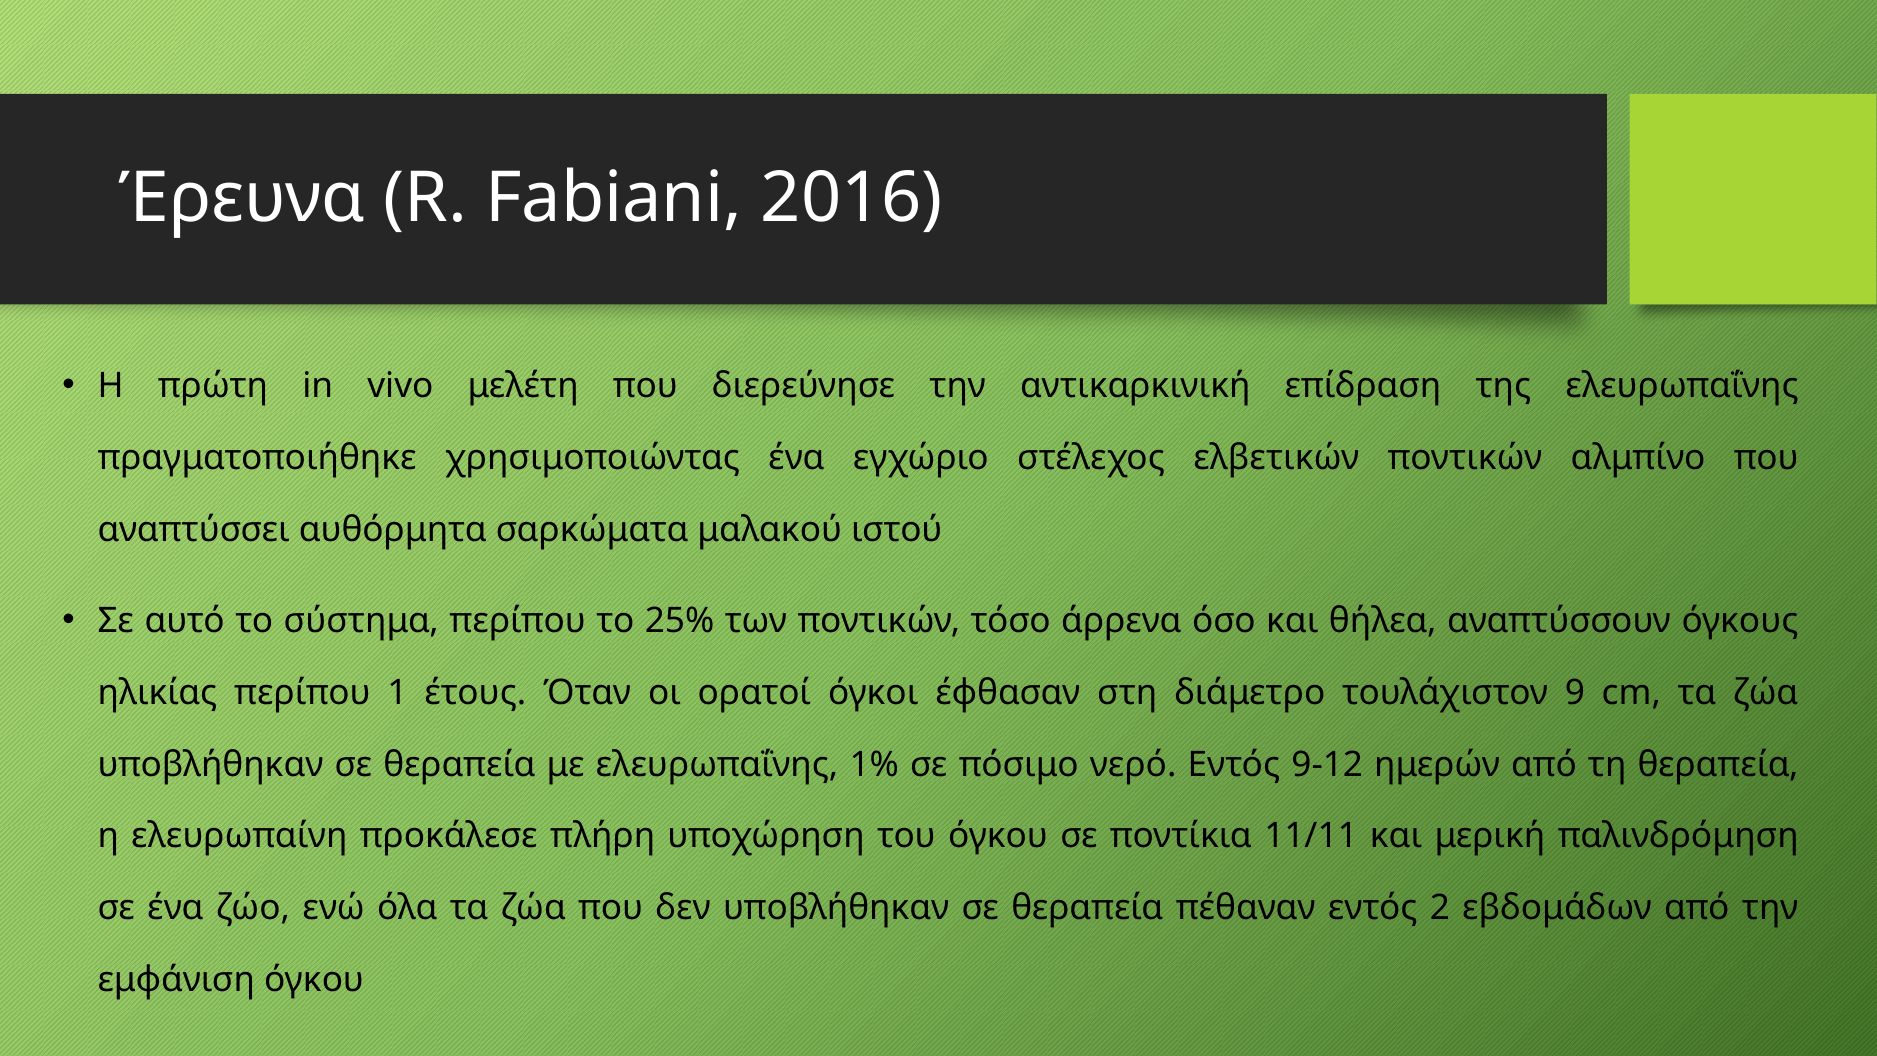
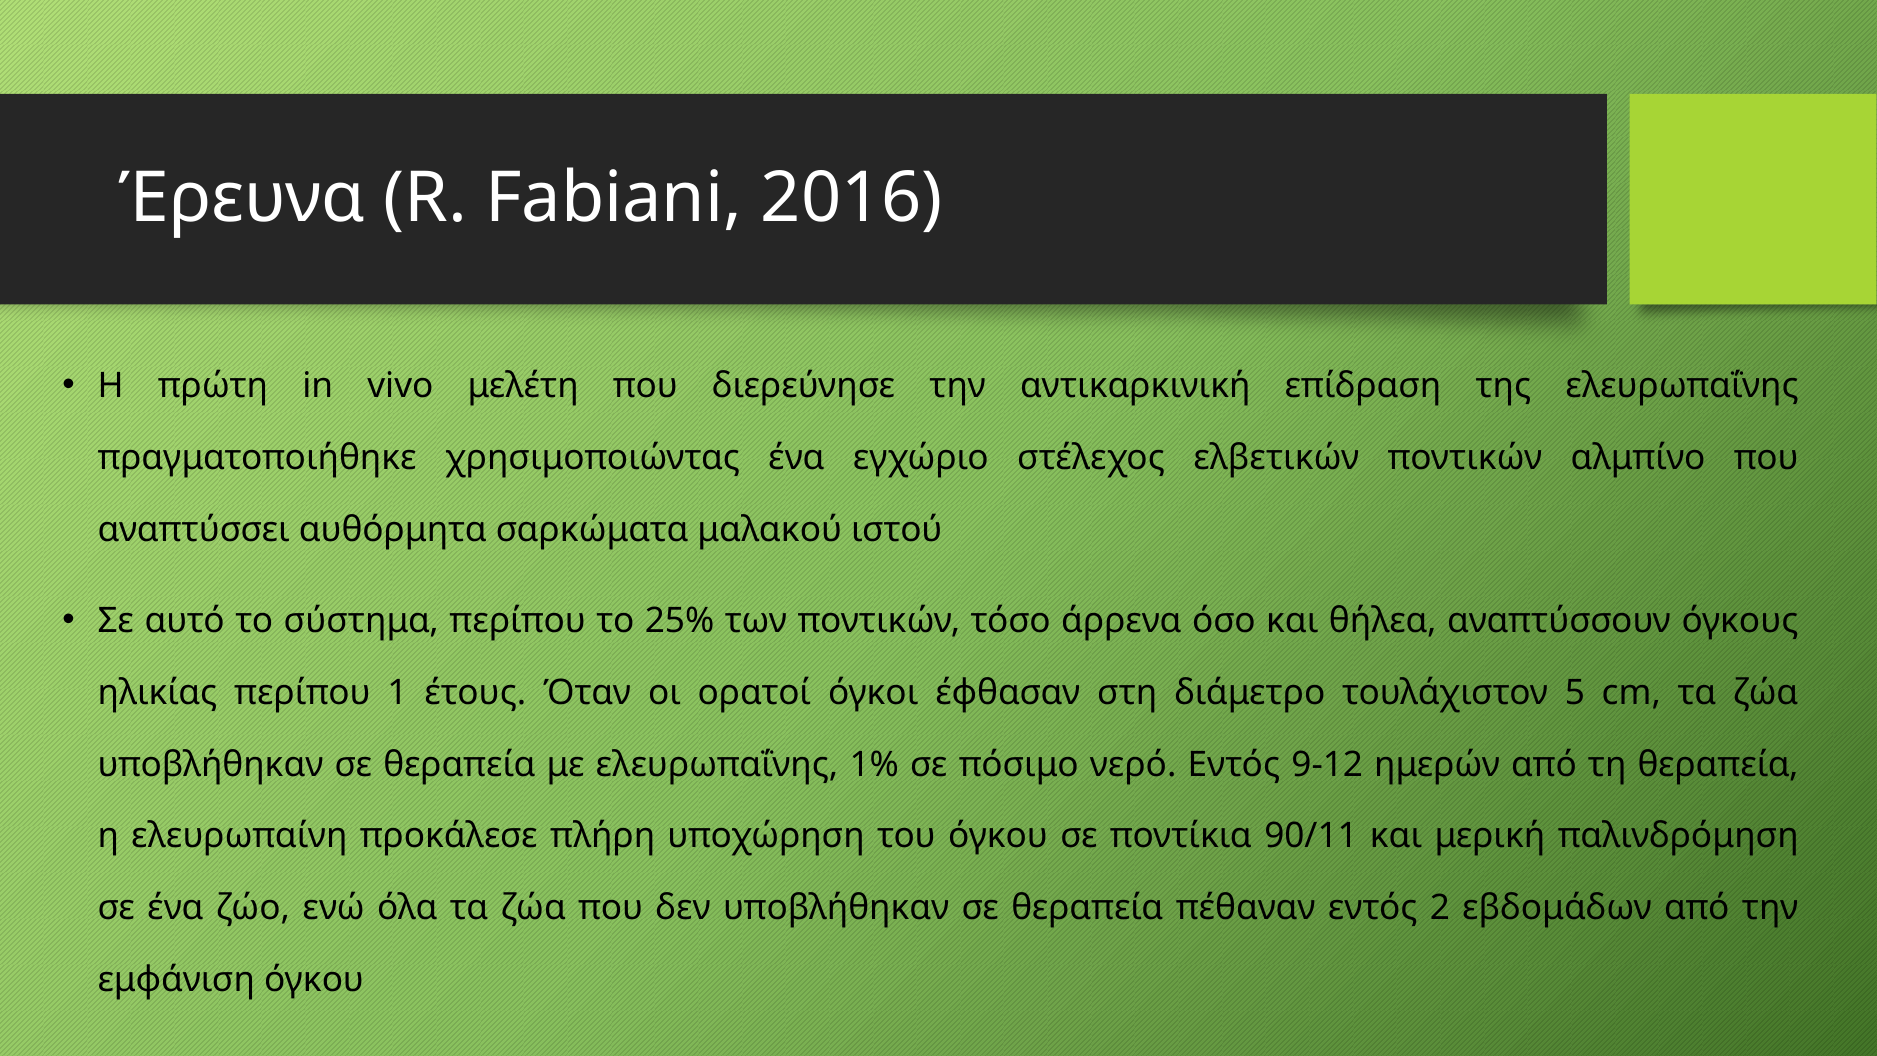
9: 9 -> 5 (1575, 693)
11/11: 11/11 -> 90/11 (1311, 836)
